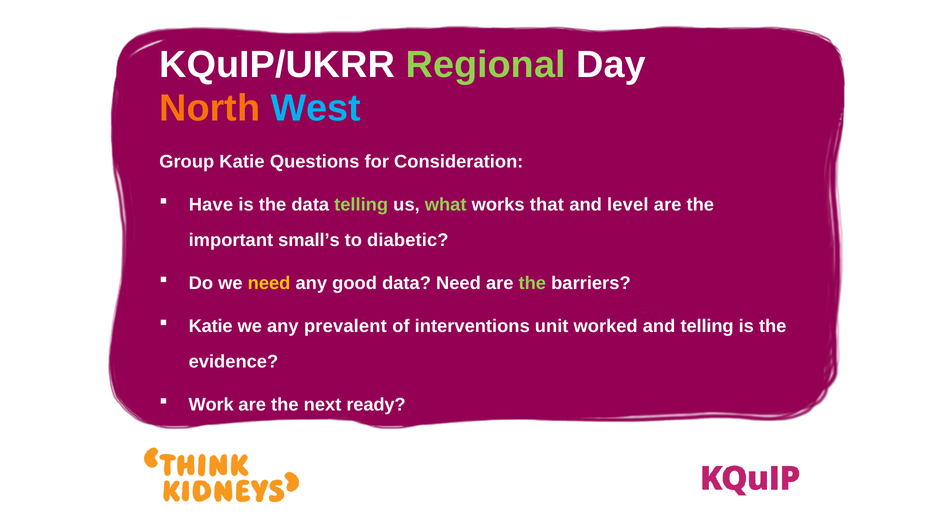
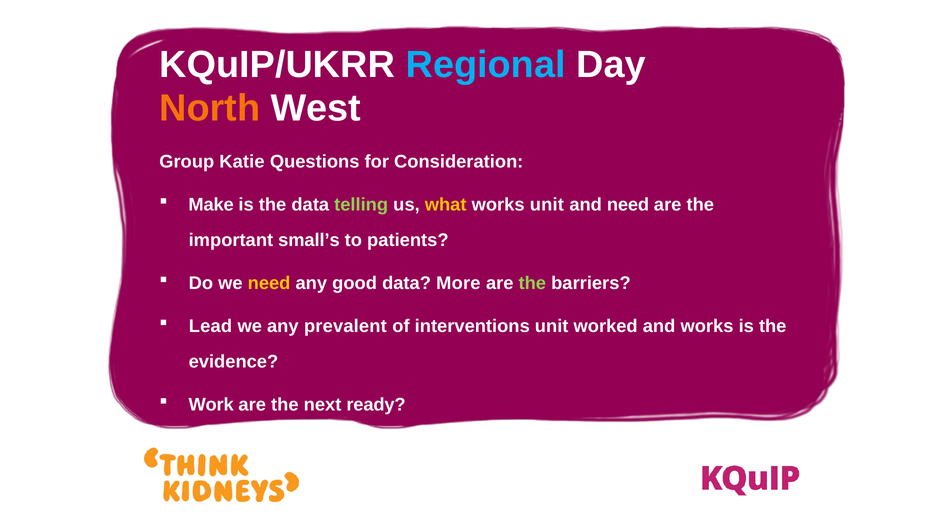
Regional colour: light green -> light blue (486, 65)
West colour: light blue -> white (316, 108)
Have: Have -> Make (211, 205)
what colour: light green -> yellow (446, 205)
works that: that -> unit (547, 205)
and level: level -> need (628, 205)
diabetic: diabetic -> patients (408, 240)
data Need: Need -> More (458, 283)
Katie: Katie -> Lead (210, 326)
and telling: telling -> works (707, 326)
